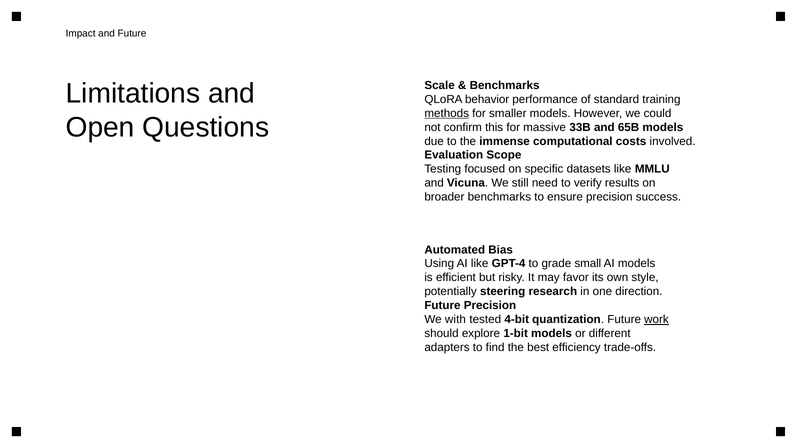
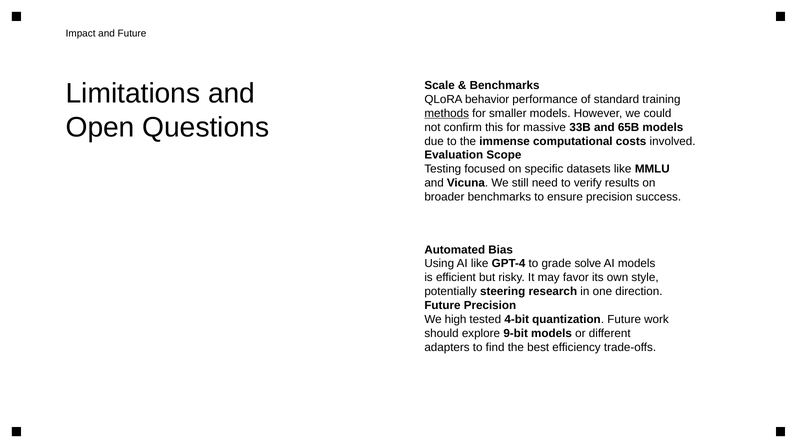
small: small -> solve (588, 264)
with: with -> high (456, 320)
work underline: present -> none (656, 320)
1-bit: 1-bit -> 9-bit (516, 334)
